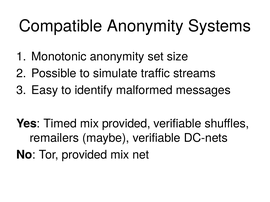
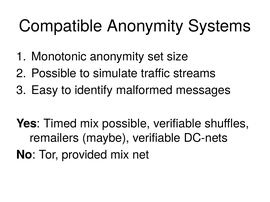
mix provided: provided -> possible (126, 124)
